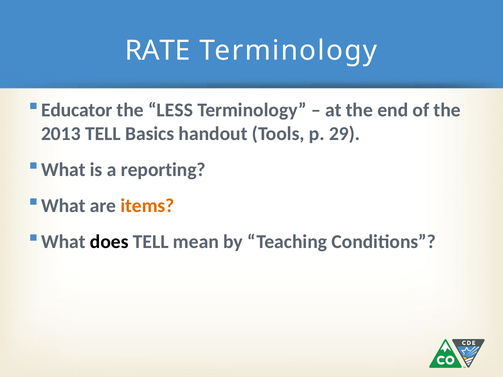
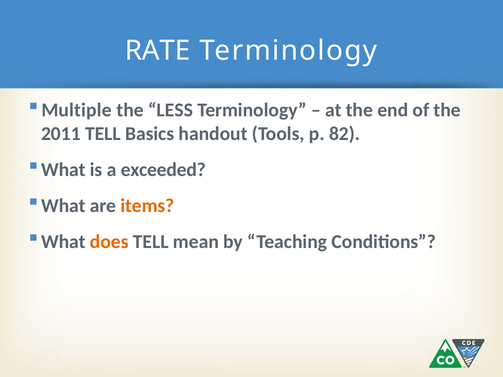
Educator: Educator -> Multiple (77, 110)
2013: 2013 -> 2011 (61, 134)
29: 29 -> 82 (345, 134)
reporting: reporting -> exceeded (163, 170)
does colour: black -> orange (109, 242)
